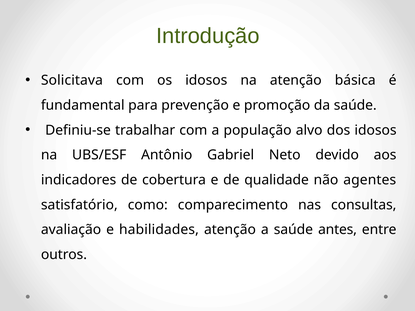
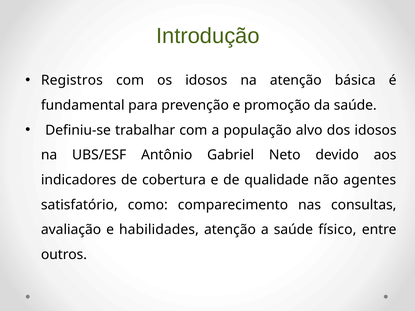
Solicitava: Solicitava -> Registros (72, 80)
antes: antes -> físico (337, 230)
